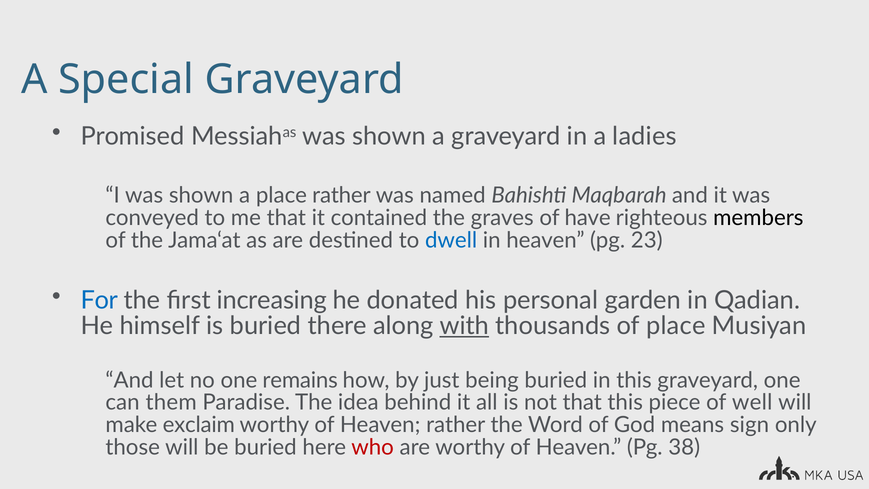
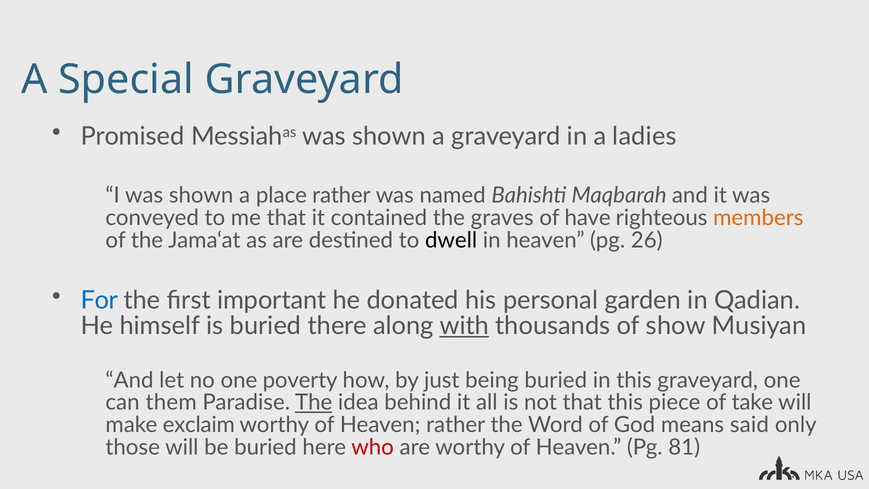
members colour: black -> orange (758, 218)
dwell colour: blue -> black (451, 240)
23: 23 -> 26 (647, 240)
increasing: increasing -> important (272, 300)
of place: place -> show (676, 326)
remains: remains -> poverty (300, 380)
The underline: none -> present (314, 402)
well: well -> take (752, 402)
sign: sign -> said (749, 425)
38: 38 -> 81 (684, 447)
